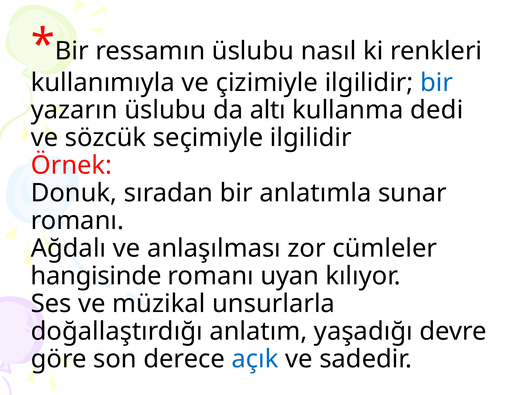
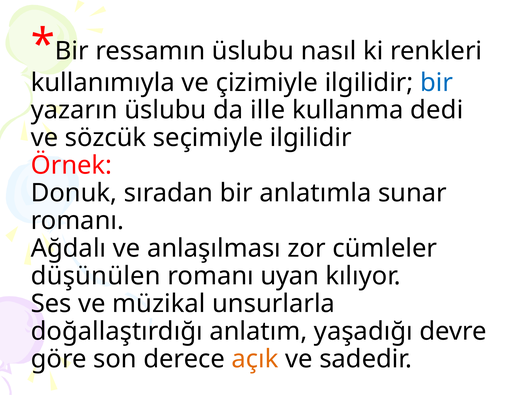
altı: altı -> ille (268, 110)
hangisinde: hangisinde -> düşünülen (96, 276)
açık colour: blue -> orange (255, 359)
